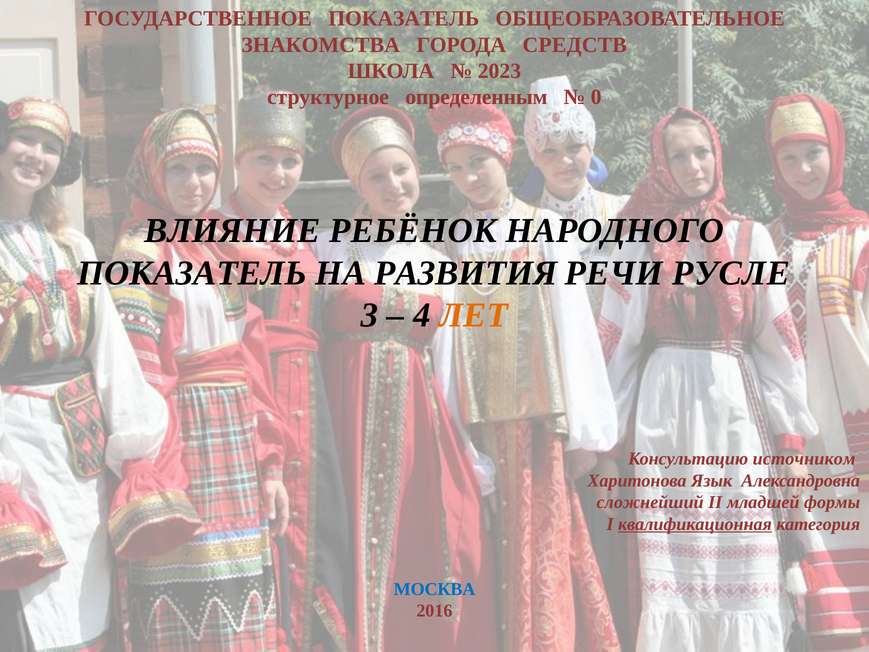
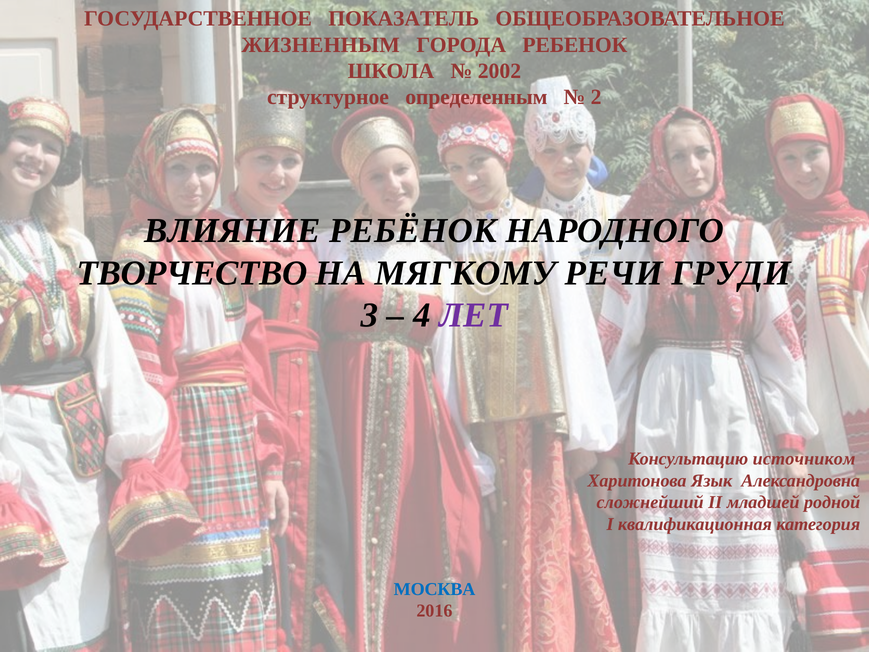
ЗНАКОМСТВА: ЗНАКОМСТВА -> ЖИЗНЕННЫМ (321, 45)
СРЕДСТВ: СРЕДСТВ -> РЕБЕНОК (575, 45)
2023: 2023 -> 2002 (499, 71)
0: 0 -> 2 (596, 97)
ПОКАЗАТЕЛЬ: ПОКАЗАТЕЛЬ -> ТВОРЧЕСТВО (192, 273)
РАЗВИТИЯ: РАЗВИТИЯ -> МЯГКОМУ (465, 273)
РУСЛЕ: РУСЛЕ -> ГРУДИ (731, 273)
ЛЕТ colour: orange -> purple (474, 315)
формы: формы -> родной (832, 502)
квалификационная underline: present -> none (695, 524)
